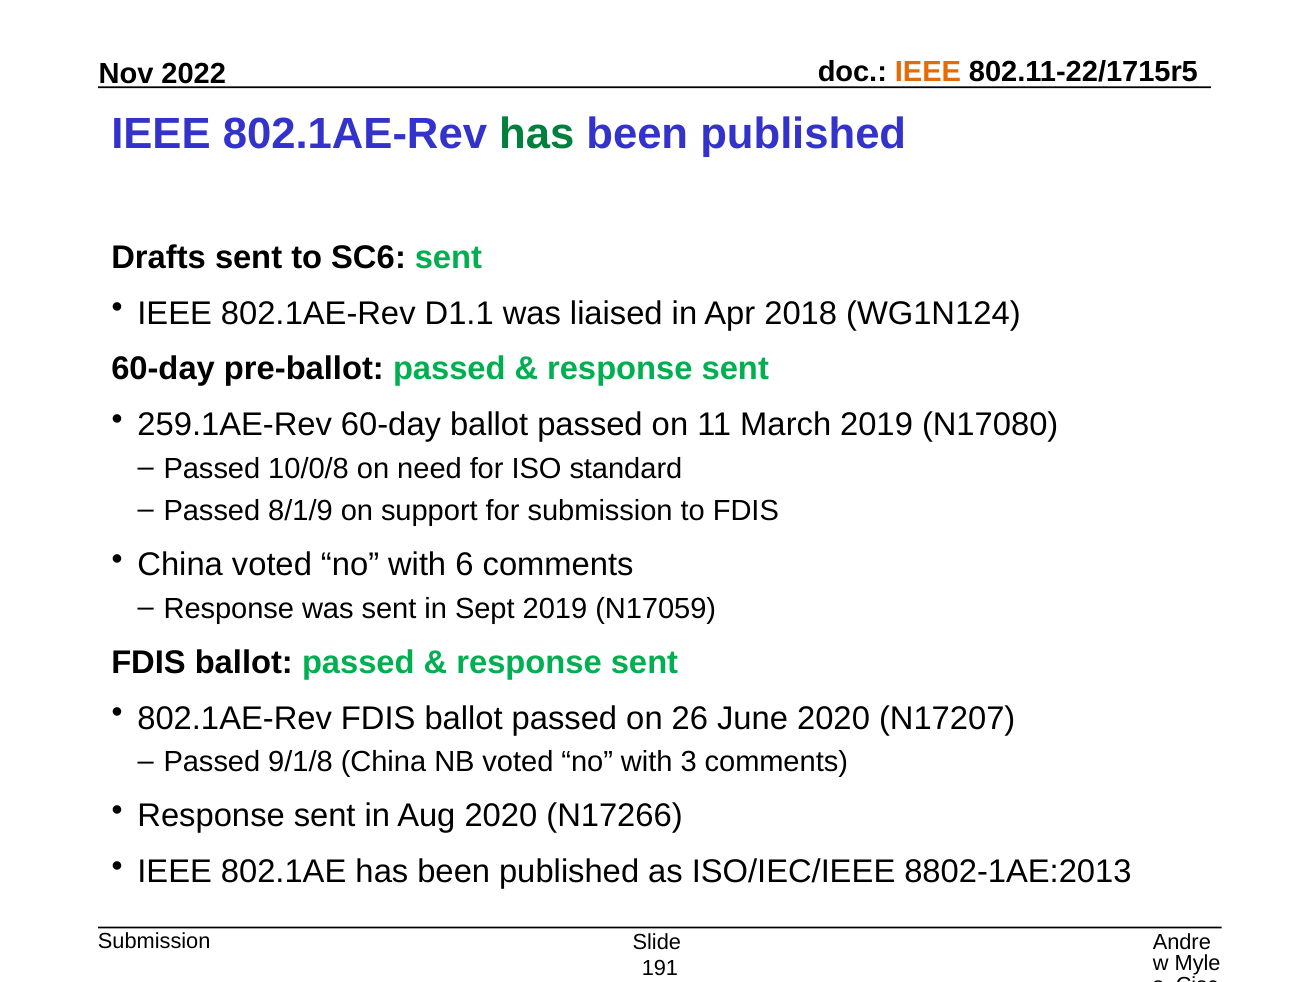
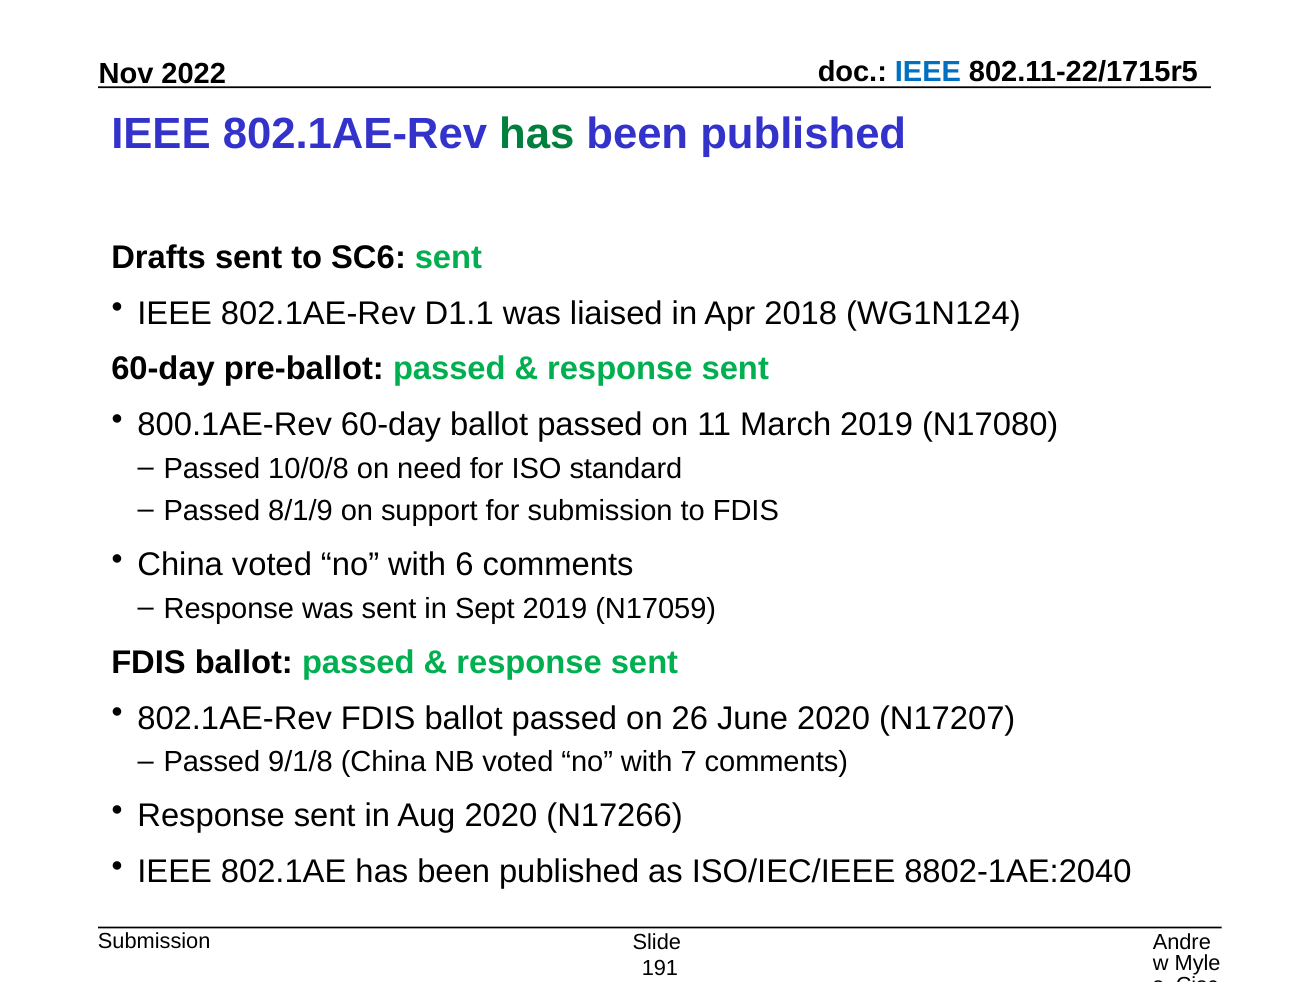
IEEE colour: orange -> blue (928, 72)
259.1AE-Rev: 259.1AE-Rev -> 800.1AE-Rev (235, 425)
3: 3 -> 7 (689, 762)
8802-1AE:2013: 8802-1AE:2013 -> 8802-1AE:2040 (1018, 871)
